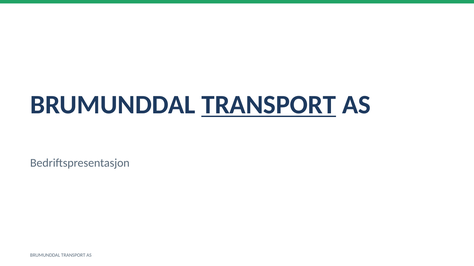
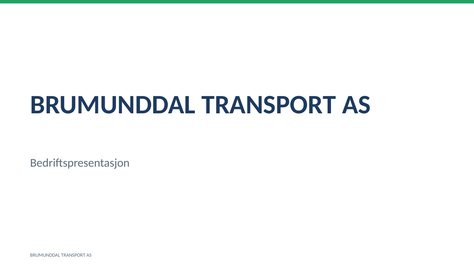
TRANSPORT underline: present -> none (269, 105)
